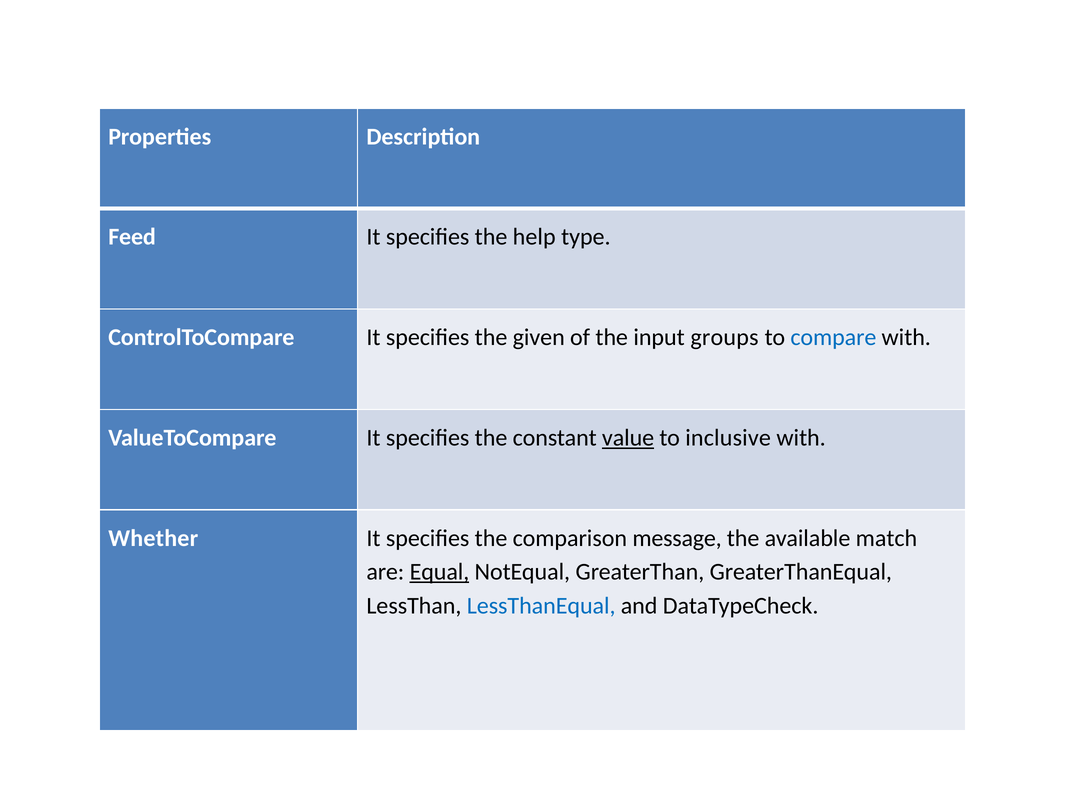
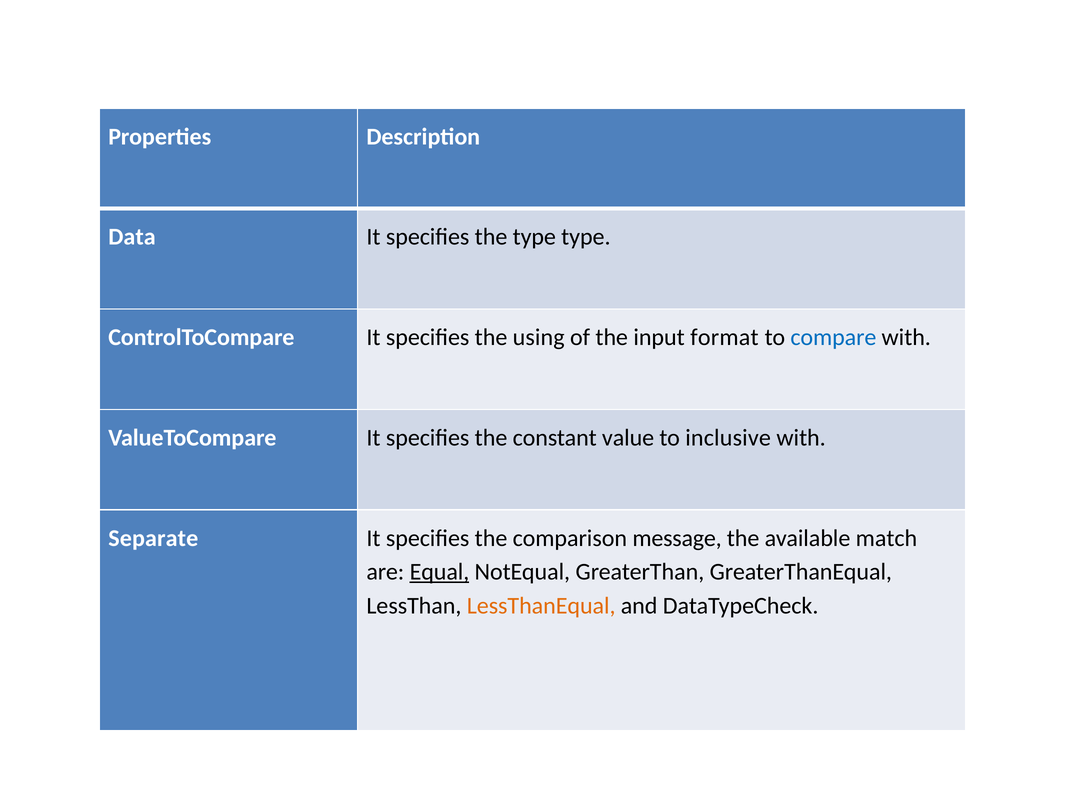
Feed: Feed -> Data (132, 237)
the help: help -> type (534, 237)
given: given -> using (539, 338)
groups: groups -> format (724, 338)
value underline: present -> none (628, 438)
Whether: Whether -> Separate (153, 538)
LessThanEqual colour: blue -> orange (541, 606)
